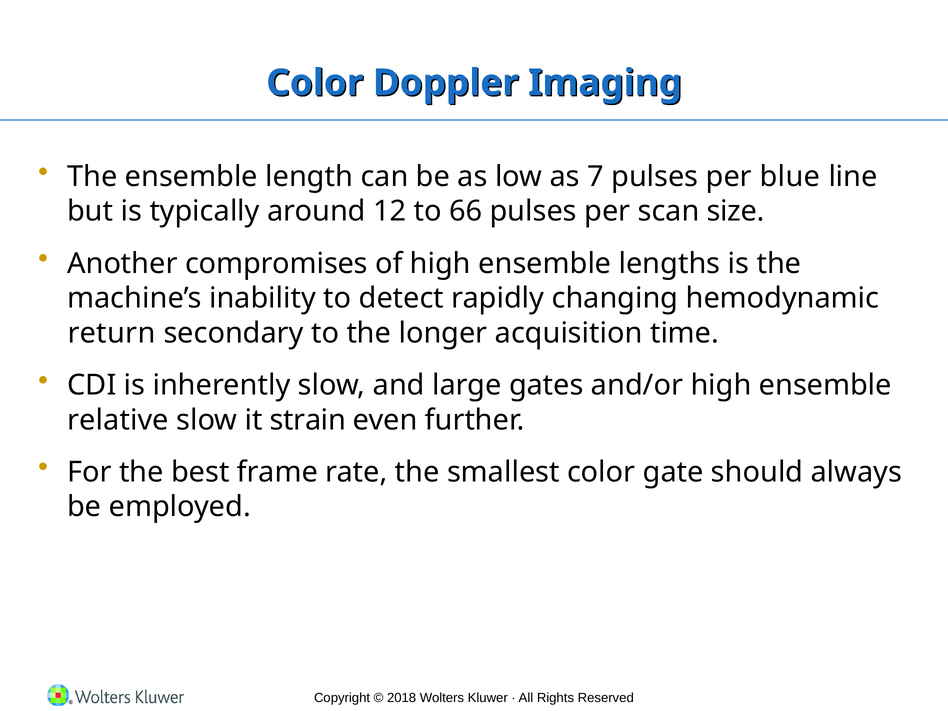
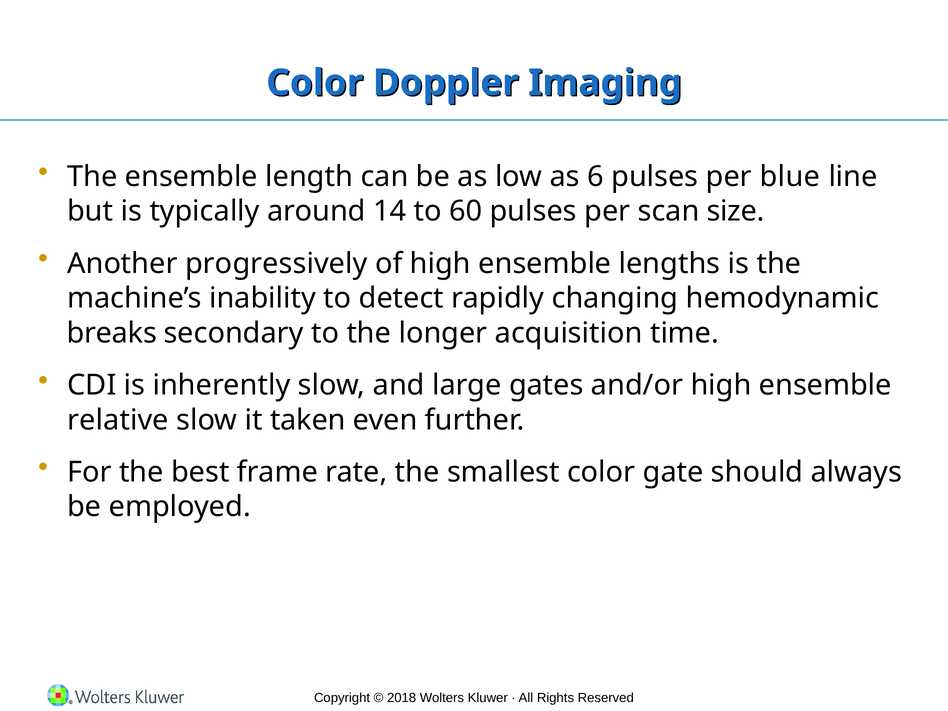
7: 7 -> 6 (595, 177)
12: 12 -> 14 (390, 211)
66: 66 -> 60 (466, 211)
compromises: compromises -> progressively (276, 264)
return: return -> breaks (112, 333)
strain: strain -> taken (308, 420)
